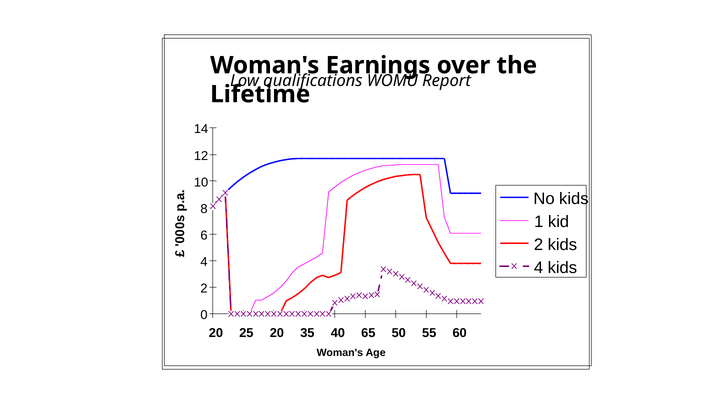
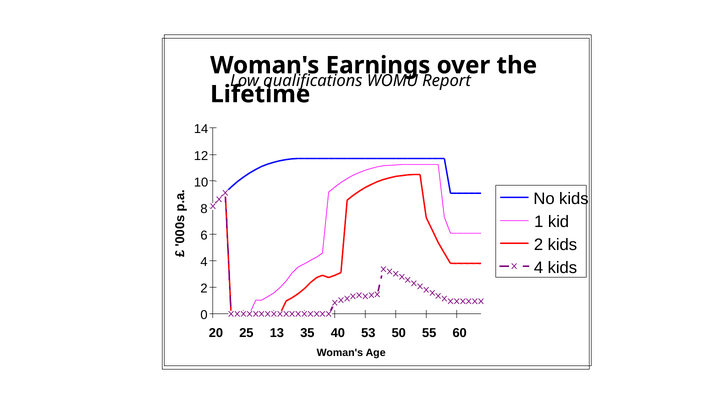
25 20: 20 -> 13 (277, 333)
65: 65 -> 53 (368, 333)
